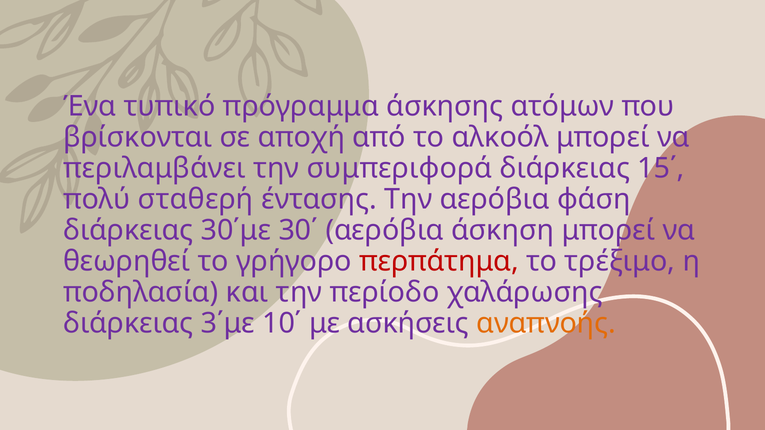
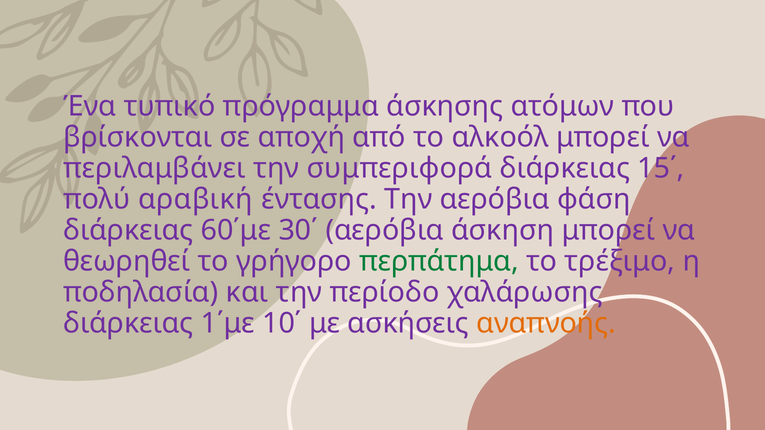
σταθερή: σταθερή -> αραβική (196, 199)
30΄με: 30΄με -> 60΄με (236, 230)
περπάτημα colour: red -> green (439, 261)
3΄με: 3΄με -> 1΄με (228, 323)
